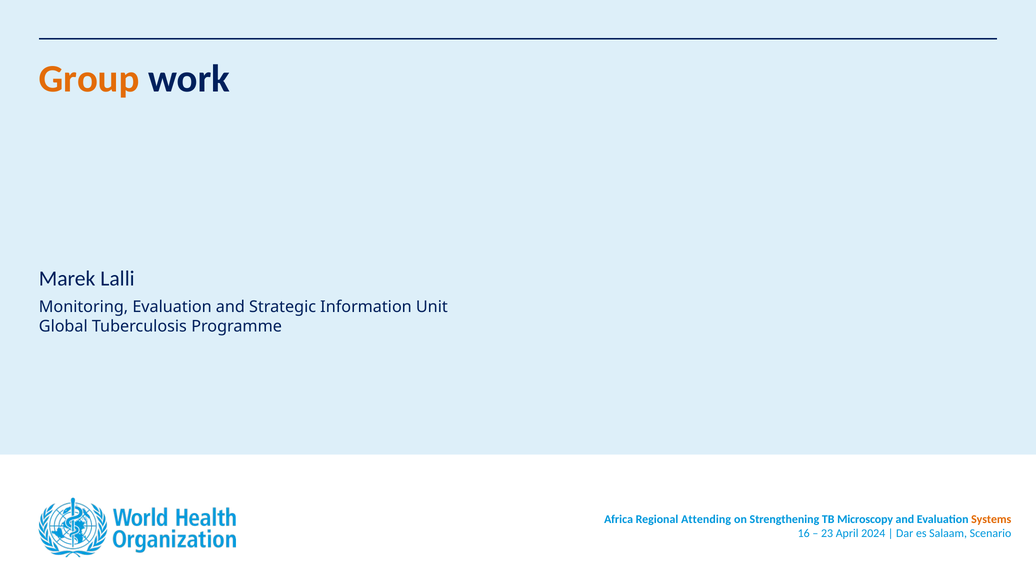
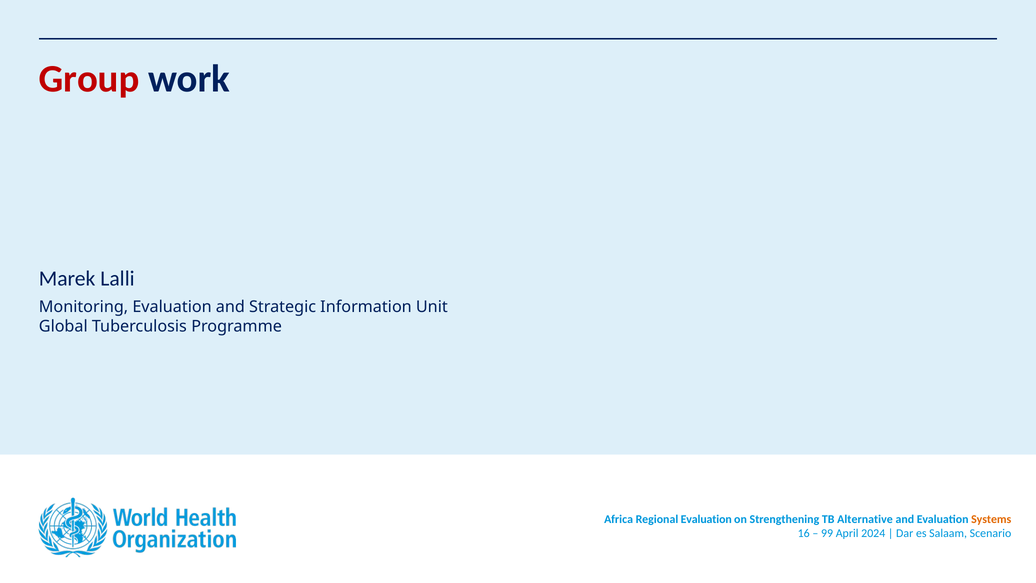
Group colour: orange -> red (89, 79)
Regional Attending: Attending -> Evaluation (706, 519)
Microscopy: Microscopy -> Alternative (865, 519)
23: 23 -> 99 (827, 533)
